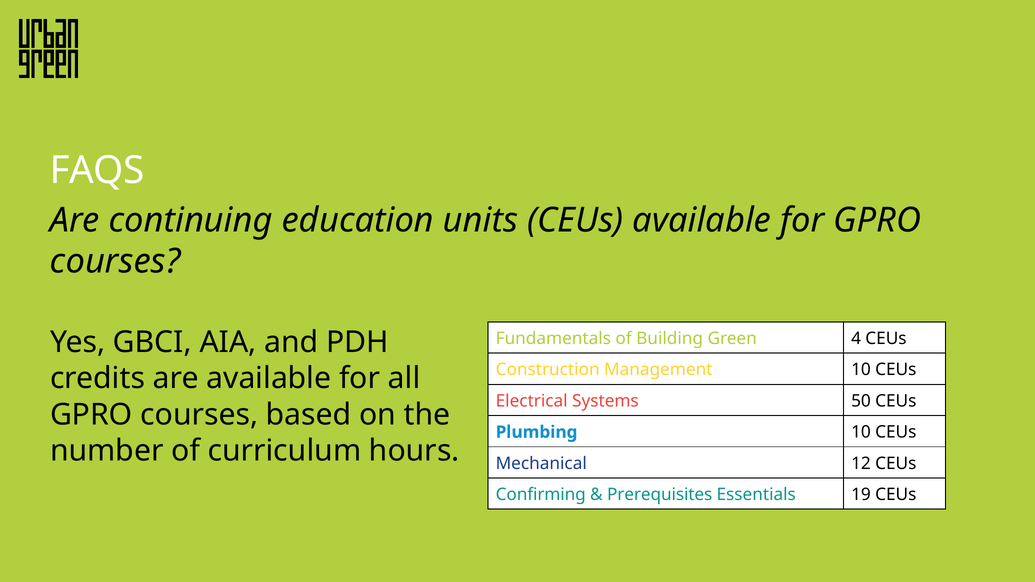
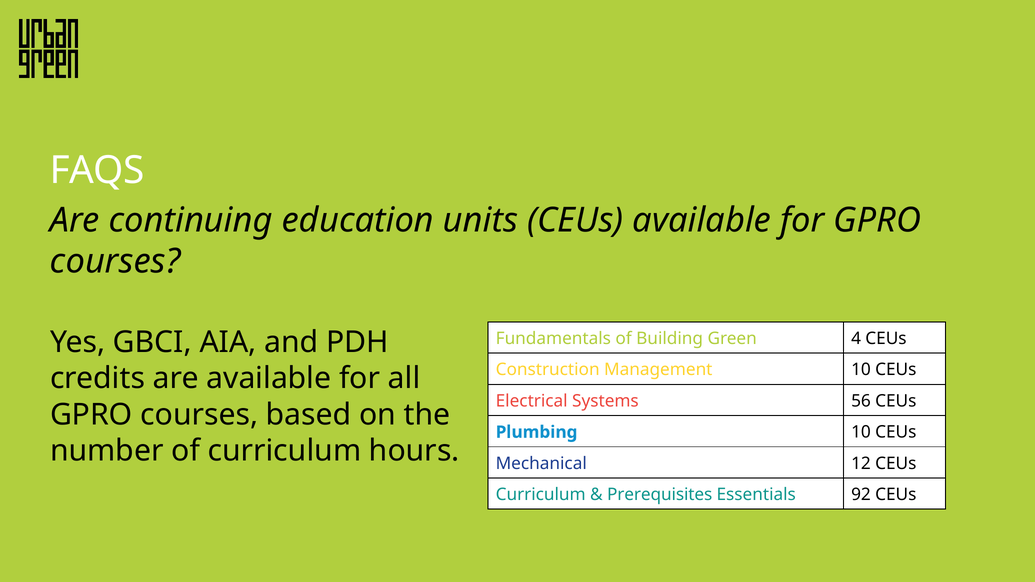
50: 50 -> 56 (861, 401)
Confirming: Confirming -> Curriculum (541, 495)
19: 19 -> 92 (861, 495)
